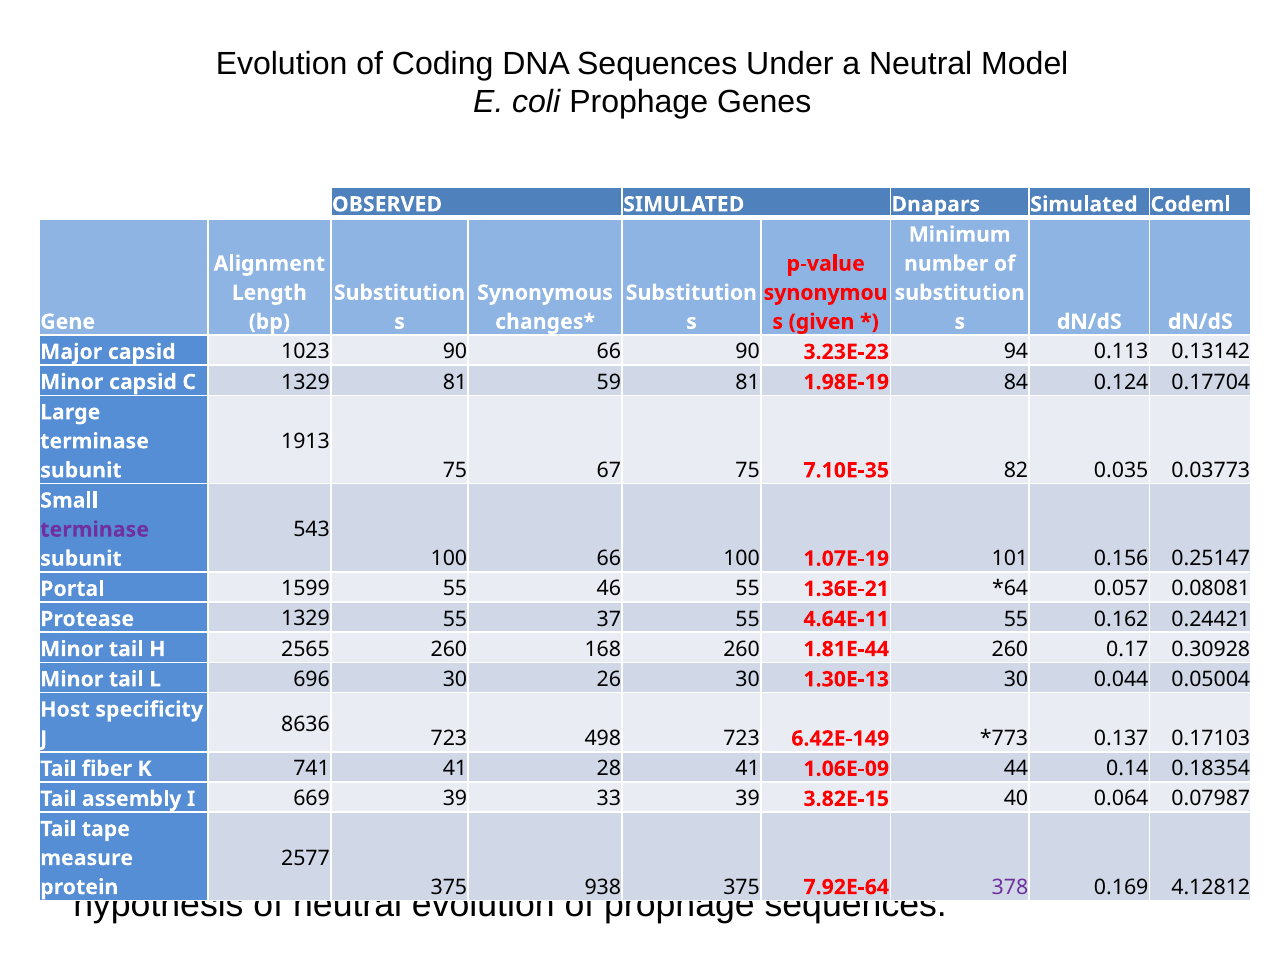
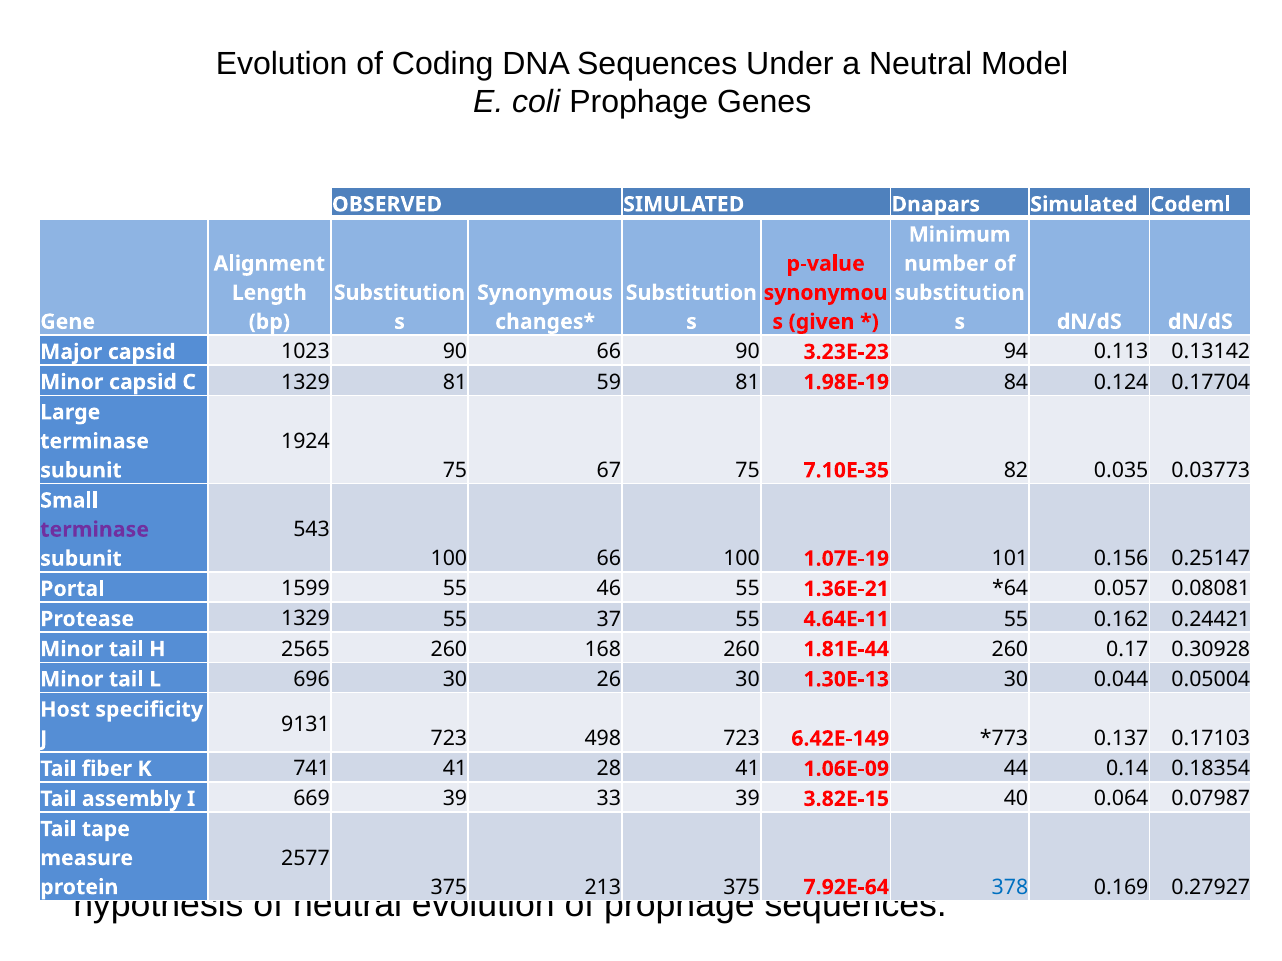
1913: 1913 -> 1924 (306, 442)
8636: 8636 -> 9131 (306, 724)
938: 938 -> 213 (603, 888)
378 colour: purple -> blue (1010, 888)
4.12812: 4.12812 -> 0.27927 (1211, 888)
